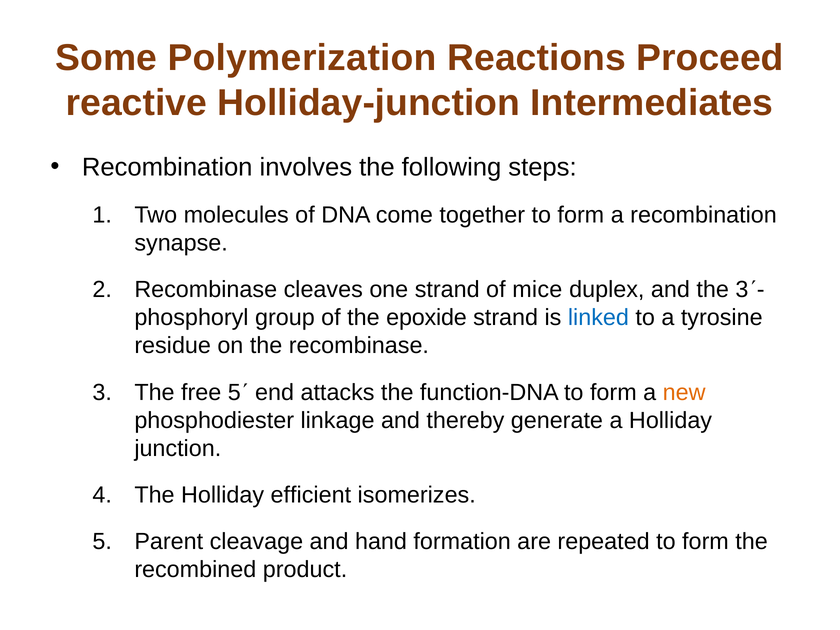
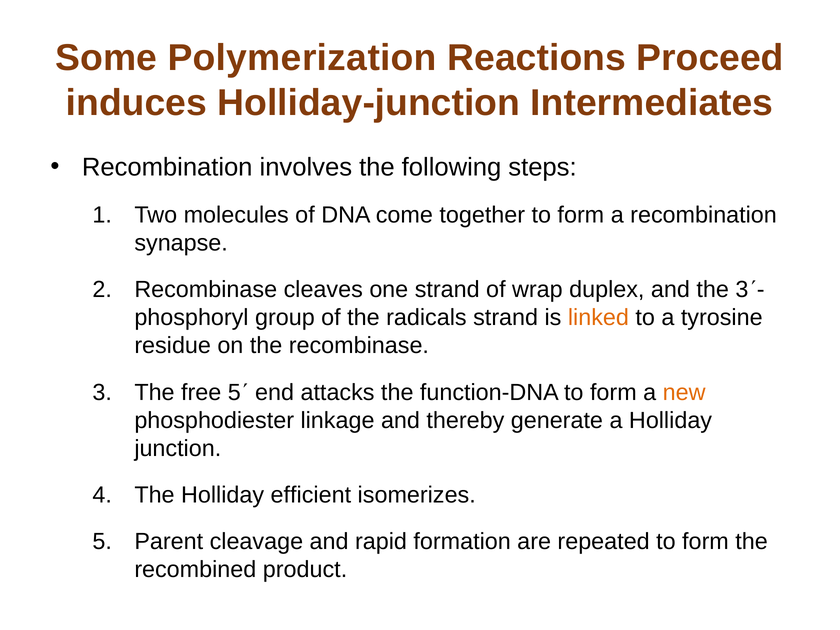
reactive: reactive -> induces (136, 103)
mice: mice -> wrap (537, 290)
epoxide: epoxide -> radicals (426, 318)
linked colour: blue -> orange (598, 318)
hand: hand -> rapid (381, 542)
